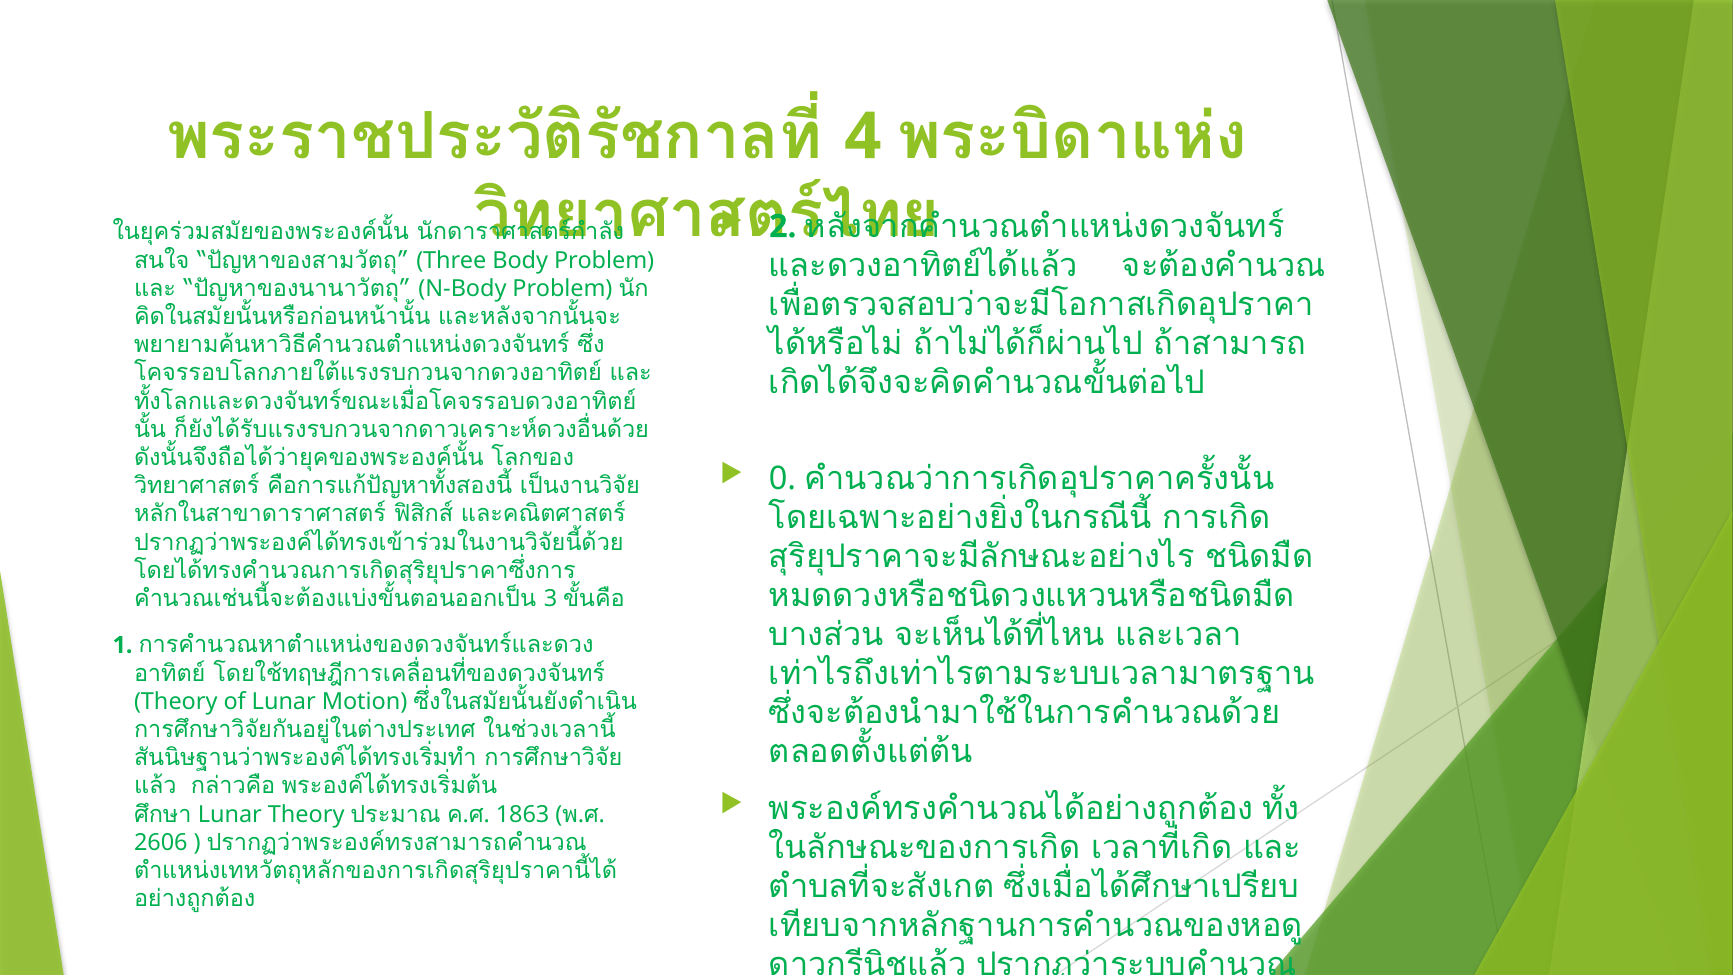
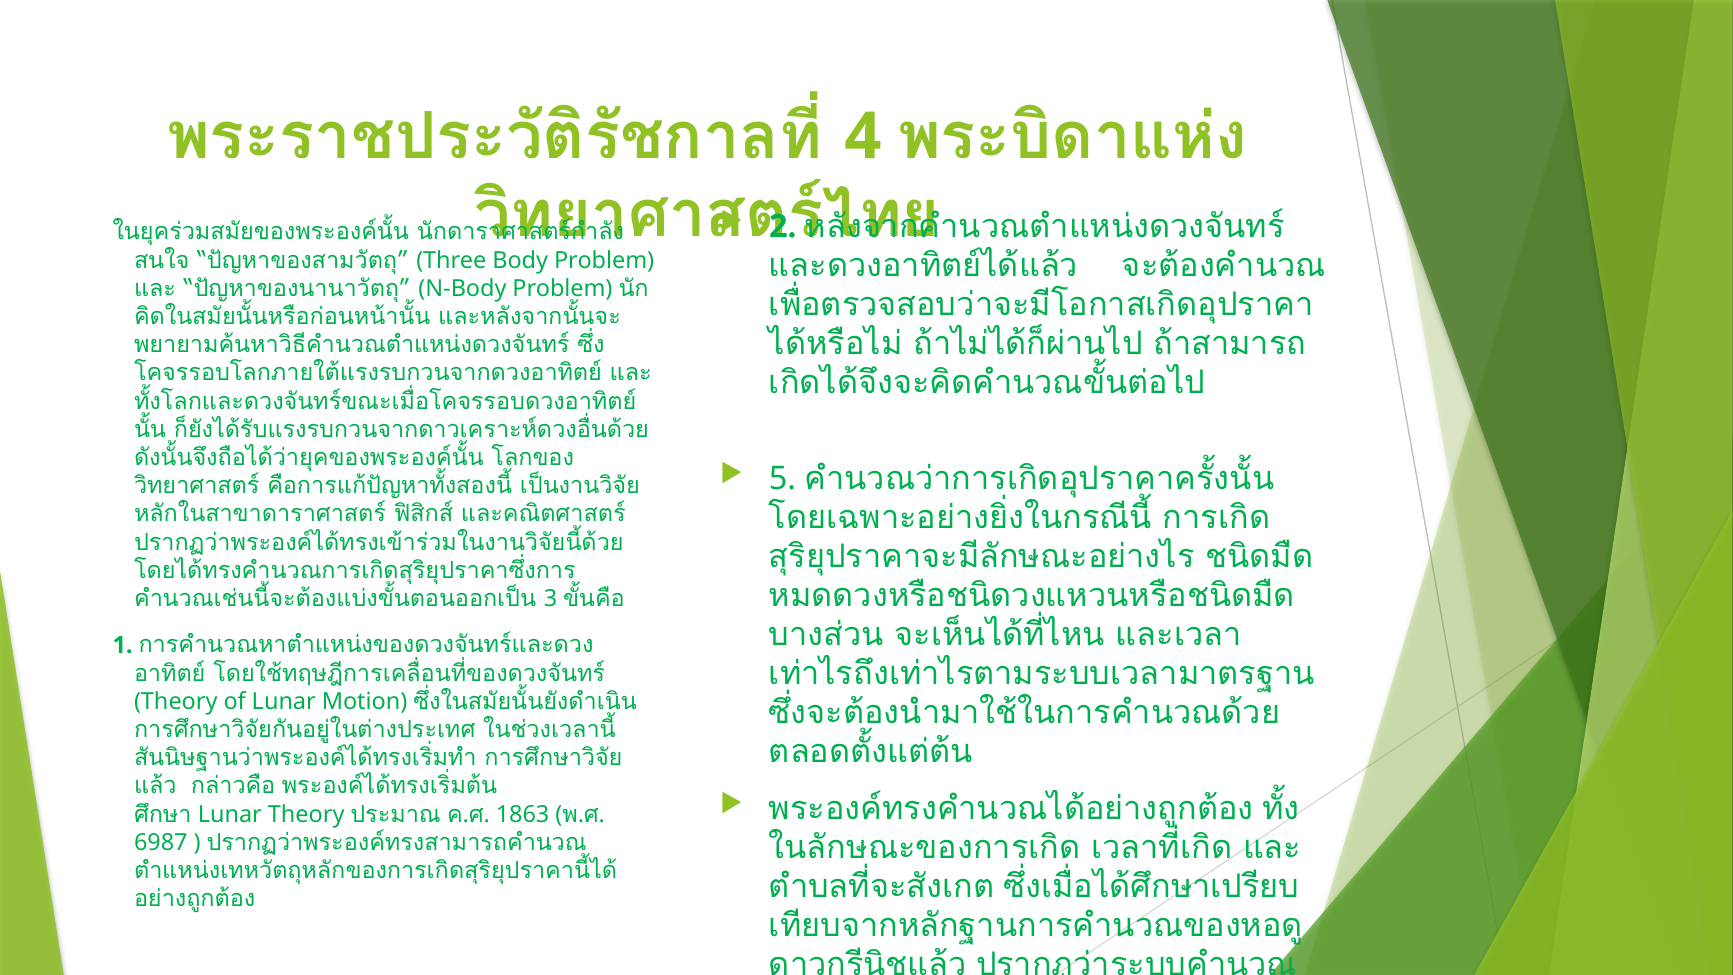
0: 0 -> 5 (783, 478)
2606: 2606 -> 6987 (161, 842)
